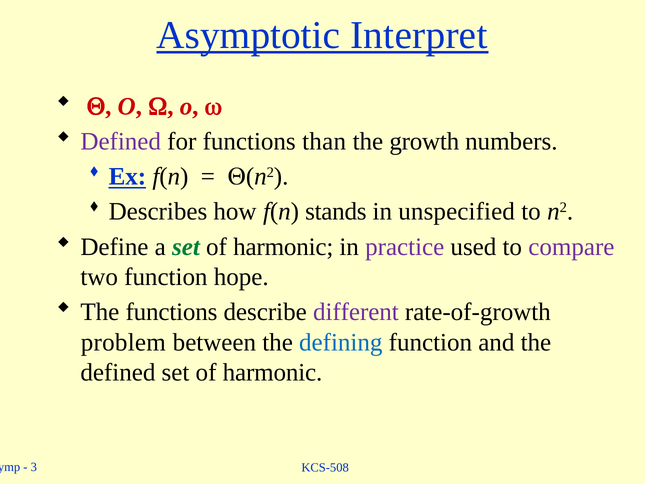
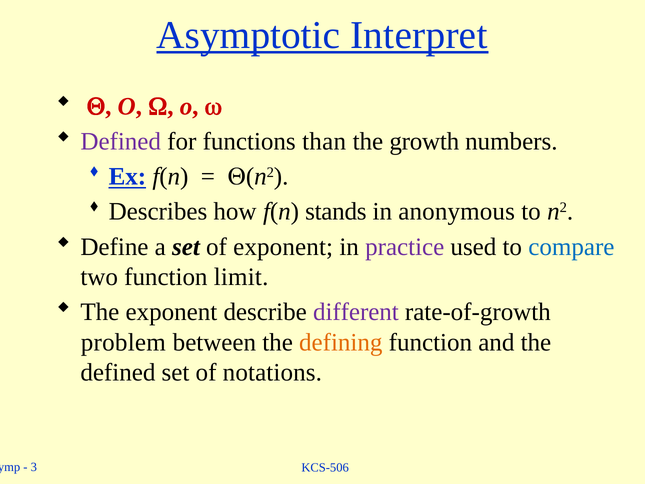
unspecified: unspecified -> anonymous (457, 212)
set colour: green -> black (186, 247)
harmonic: harmonic -> exponent (283, 247)
compare colour: purple -> blue (571, 247)
hope: hope -> limit (241, 277)
The functions: functions -> exponent (171, 312)
defining colour: blue -> orange (341, 342)
defined set of harmonic: harmonic -> notations (272, 372)
KCS-508: KCS-508 -> KCS-506 (325, 467)
